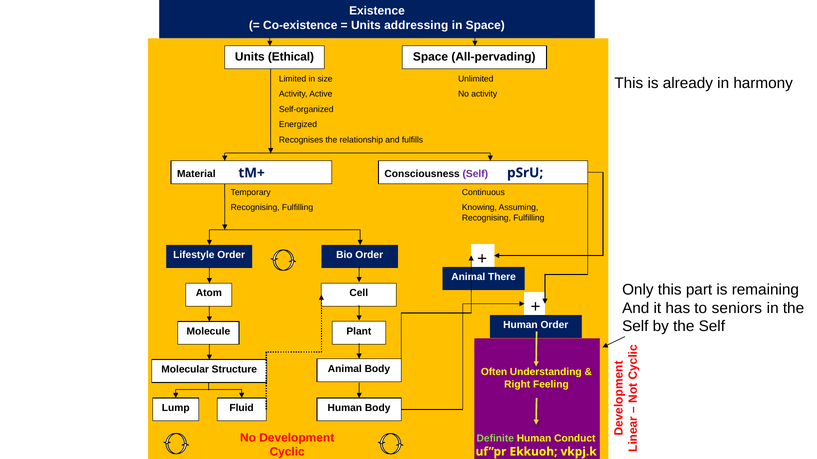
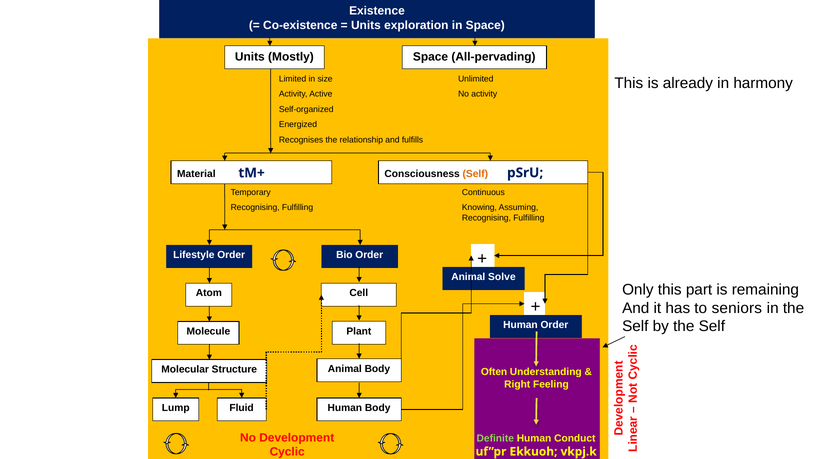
addressing: addressing -> exploration (416, 25)
Ethical: Ethical -> Mostly (291, 57)
Self colour: purple -> orange (475, 174)
There: There -> Solve (502, 277)
